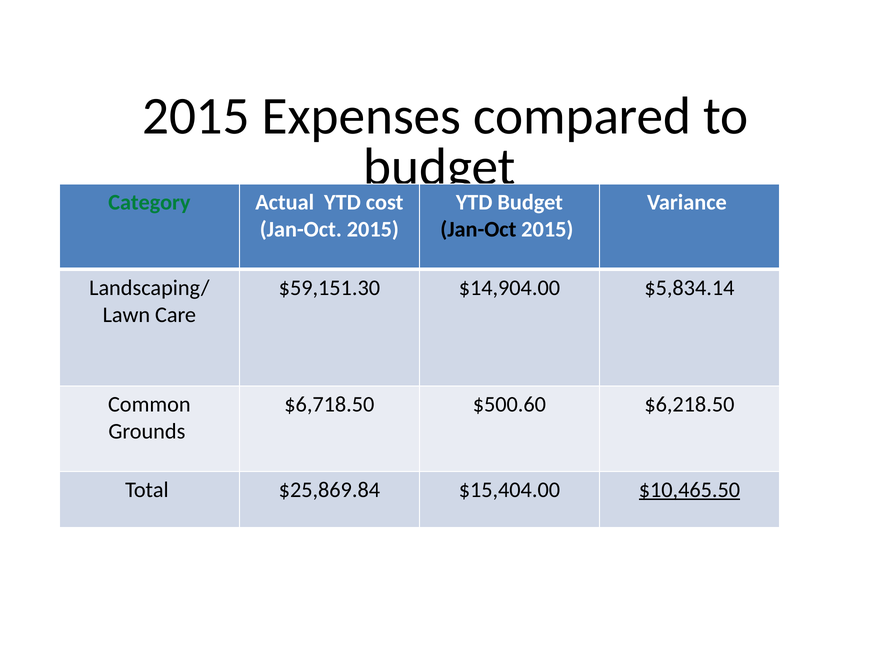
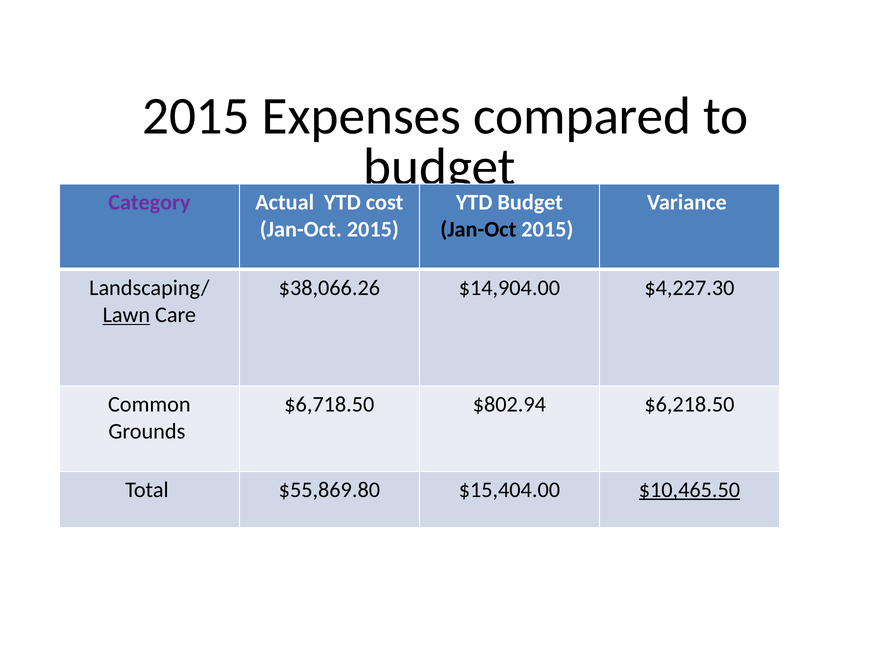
Category colour: green -> purple (149, 202)
$59,151.30: $59,151.30 -> $38,066.26 (329, 287)
$5,834.14: $5,834.14 -> $4,227.30 (689, 287)
Lawn underline: none -> present (126, 315)
$500.60: $500.60 -> $802.94 (509, 404)
$25,869.84: $25,869.84 -> $55,869.80 (329, 489)
